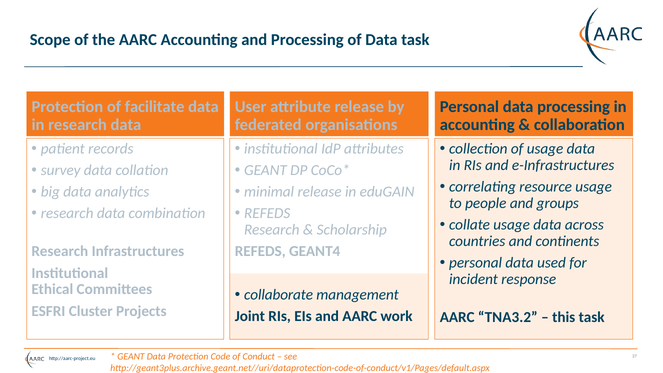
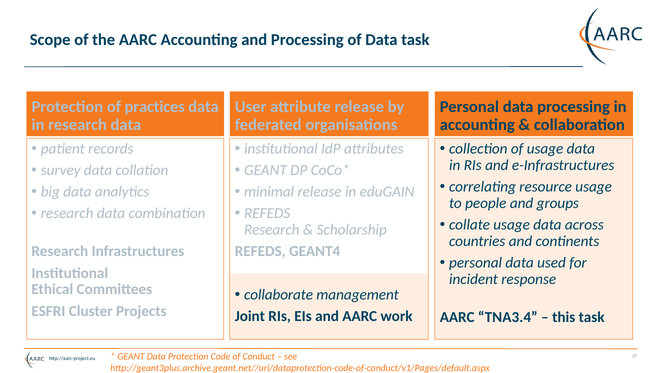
facilitate: facilitate -> practices (155, 107)
TNA3.2: TNA3.2 -> TNA3.4 (508, 317)
